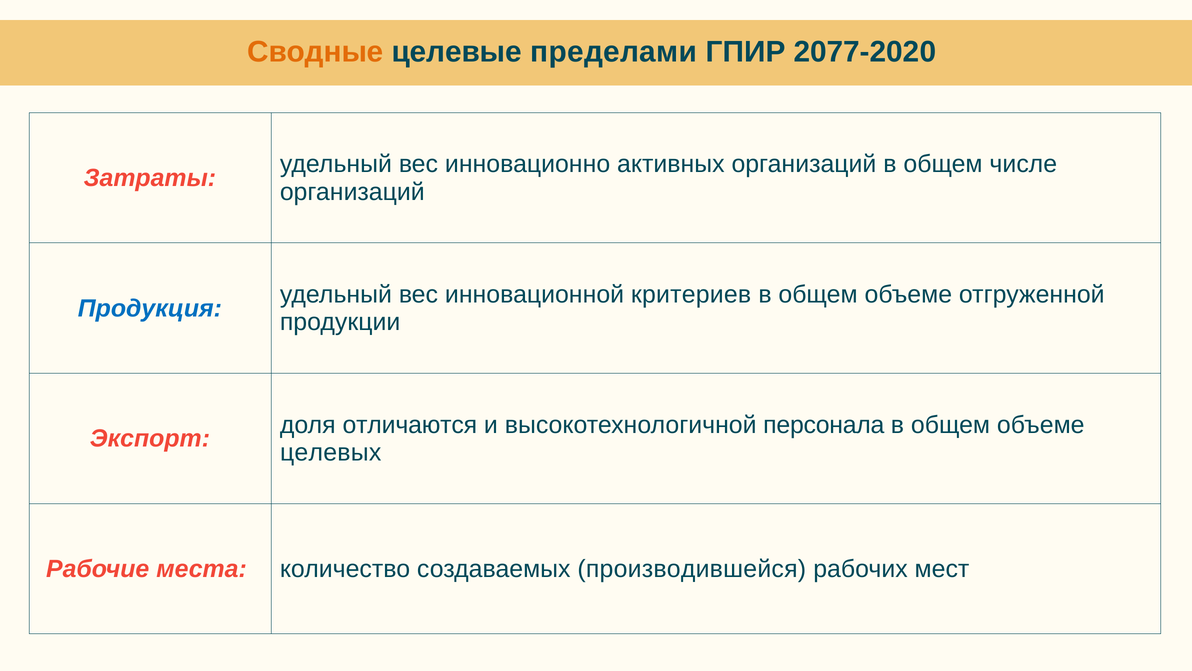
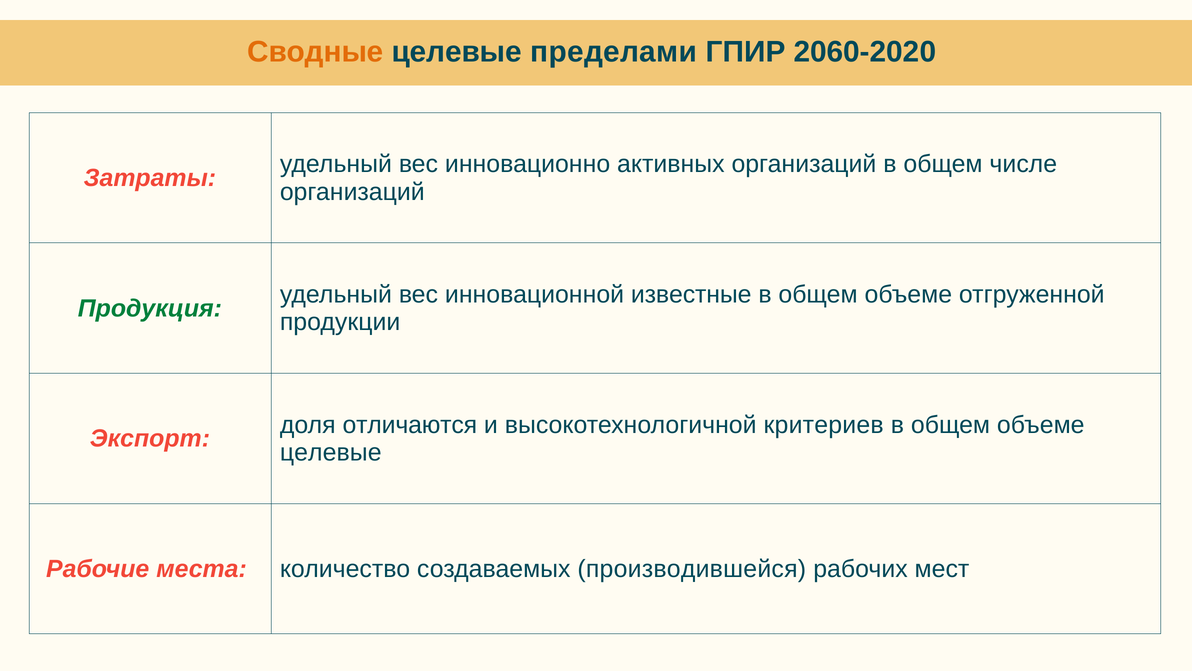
2077-2020: 2077-2020 -> 2060-2020 (865, 52)
критериев: критериев -> известные (691, 294)
Продукция colour: blue -> green (150, 308)
персонала: персонала -> критериев (824, 425)
целевых: целевых -> целевые (331, 452)
